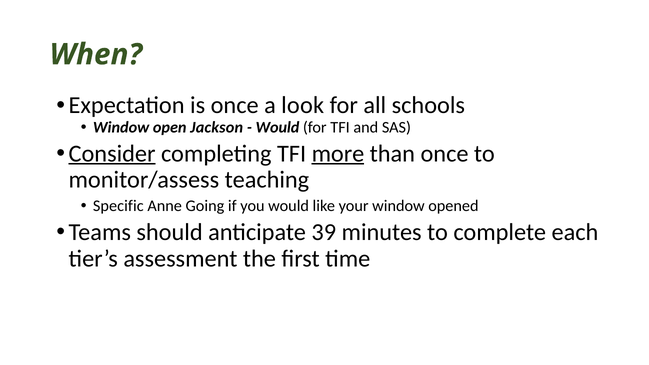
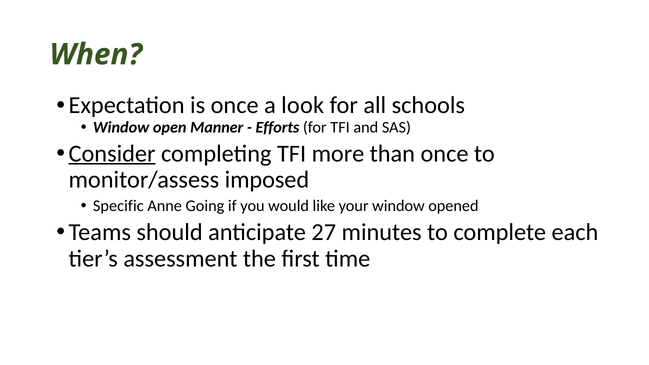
Jackson: Jackson -> Manner (217, 127)
Would: Would -> Efforts (277, 127)
more underline: present -> none (338, 154)
teaching: teaching -> imposed (267, 180)
39: 39 -> 27 (324, 232)
